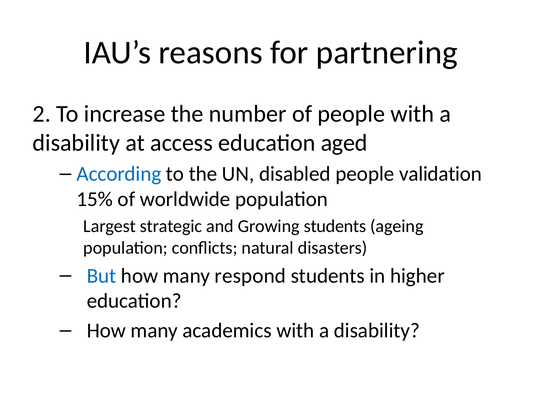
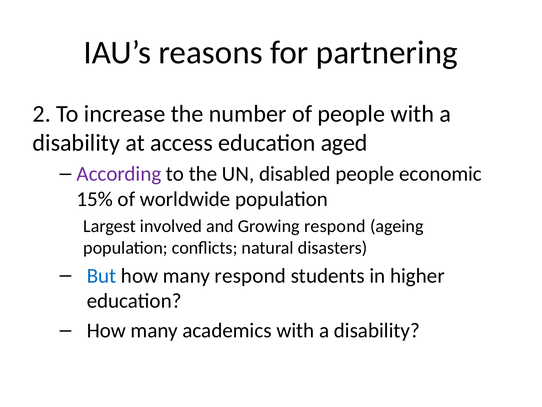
According colour: blue -> purple (119, 174)
validation: validation -> economic (440, 174)
strategic: strategic -> involved (171, 226)
Growing students: students -> respond (335, 226)
